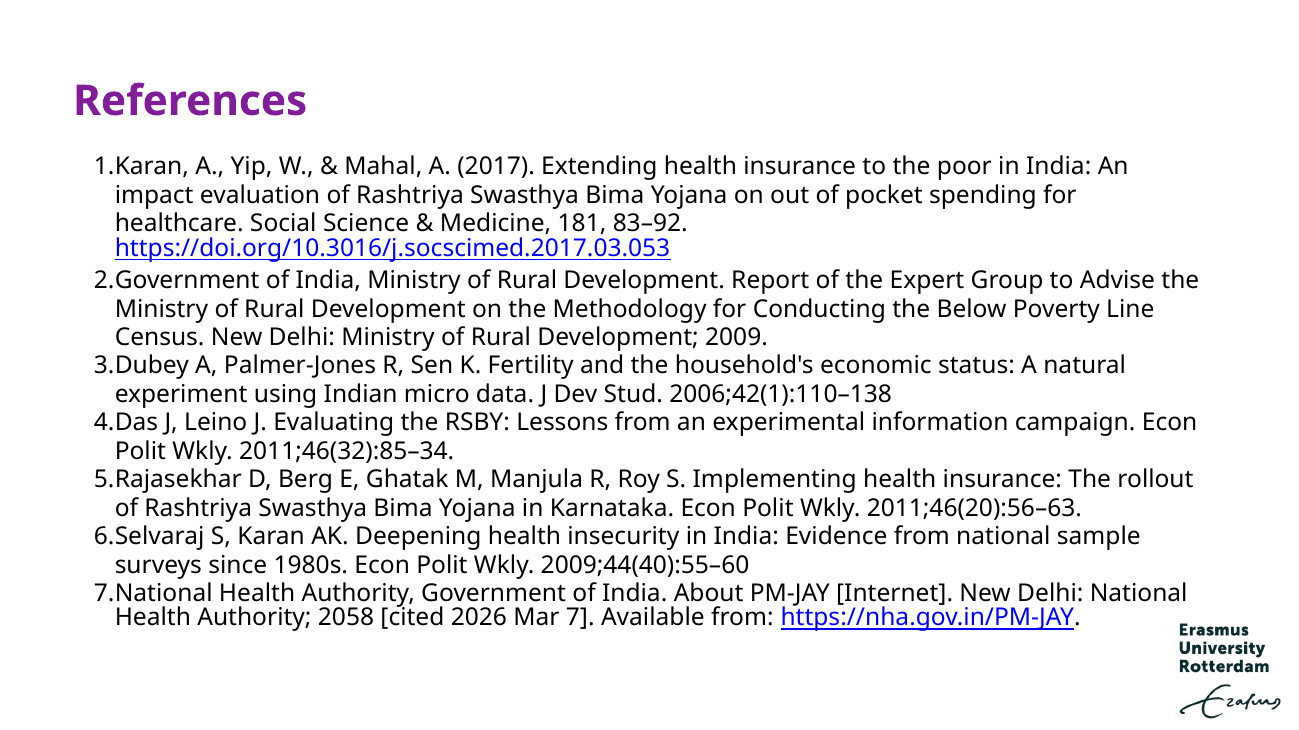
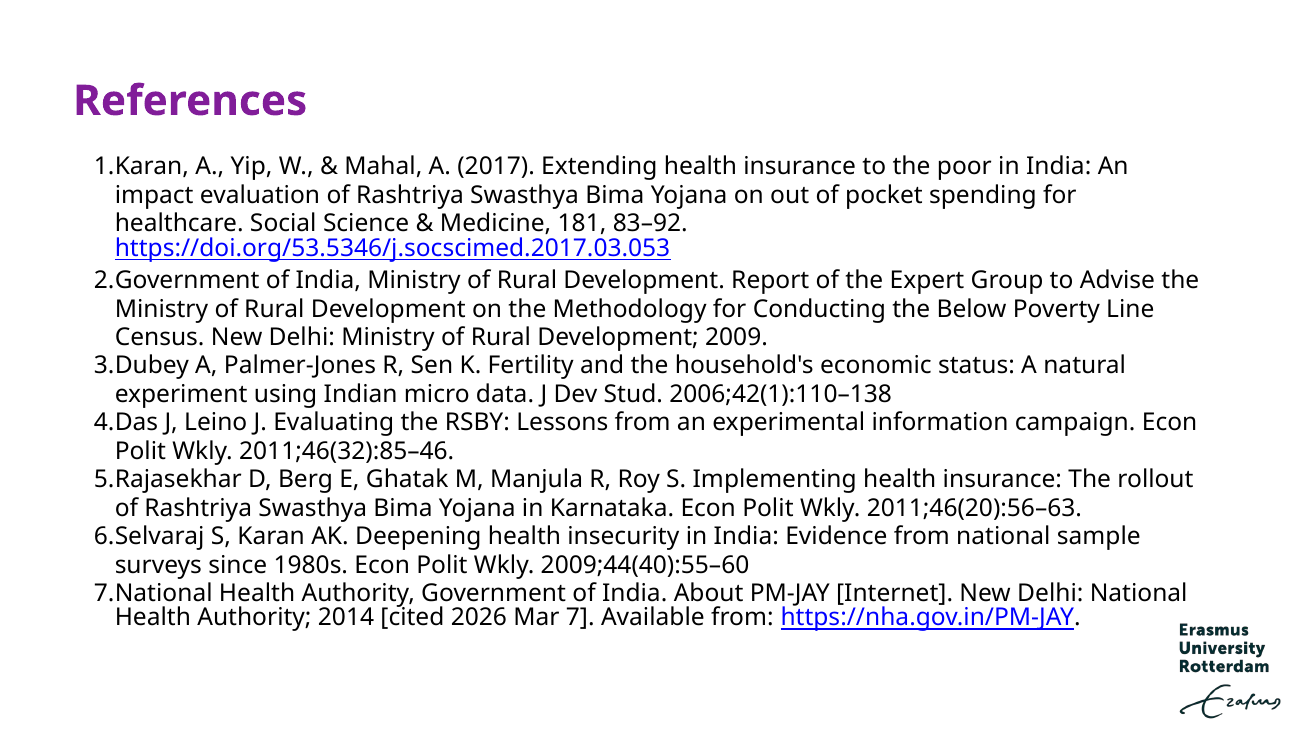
https://doi.org/10.3016/j.socscimed.2017.03.053: https://doi.org/10.3016/j.socscimed.2017.03.053 -> https://doi.org/53.5346/j.socscimed.2017.03.053 (393, 248)
2011;46(32):85–34: 2011;46(32):85–34 -> 2011;46(32):85–46 (347, 452)
2058: 2058 -> 2014 (346, 618)
